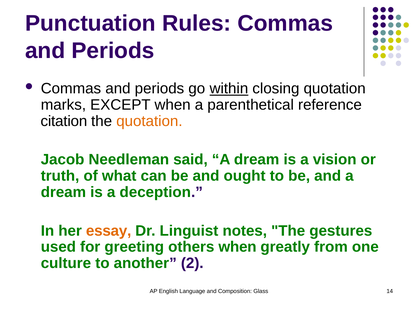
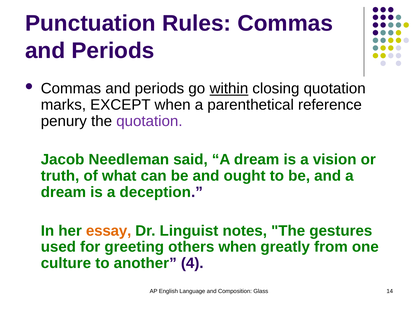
citation: citation -> penury (64, 121)
quotation colour: orange -> purple (149, 121)
2: 2 -> 4 (192, 264)
